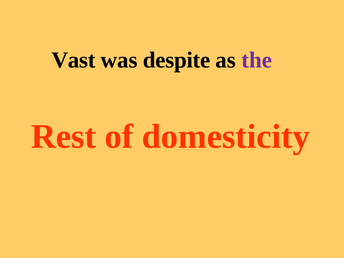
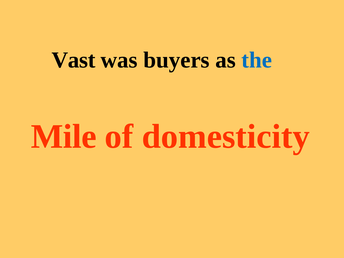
despite: despite -> buyers (176, 60)
the colour: purple -> blue (257, 60)
Rest: Rest -> Mile (64, 137)
